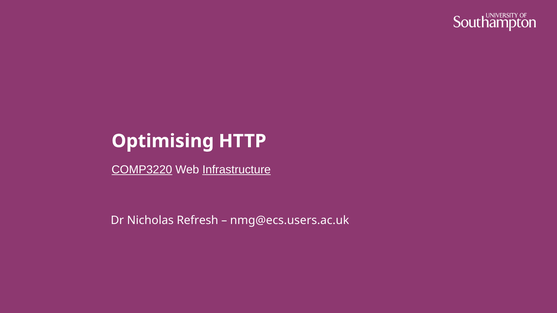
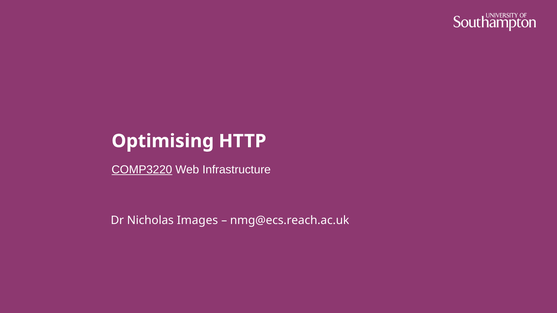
Infrastructure underline: present -> none (237, 170)
Refresh: Refresh -> Images (197, 220)
nmg@ecs.users.ac.uk: nmg@ecs.users.ac.uk -> nmg@ecs.reach.ac.uk (290, 220)
